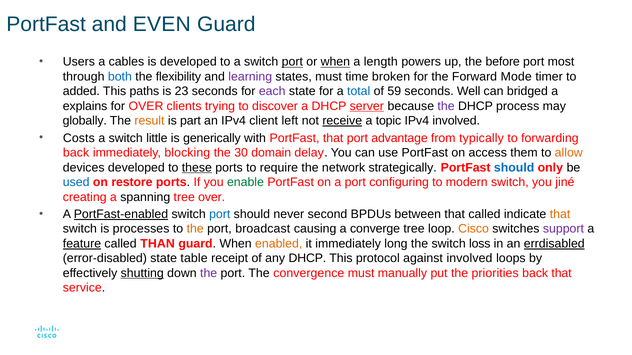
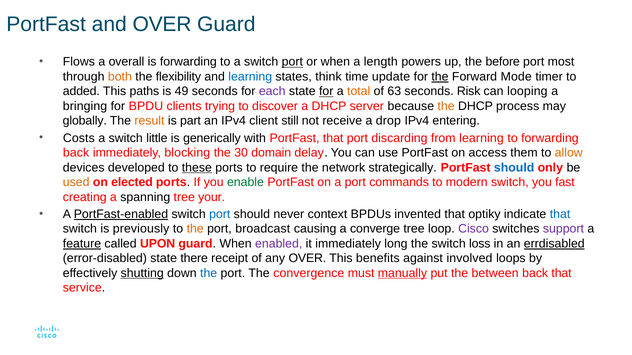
and EVEN: EVEN -> OVER (162, 24)
Users: Users -> Flows (79, 62)
cables: cables -> overall (126, 62)
is developed: developed -> forwarding (188, 62)
when underline: present -> none (335, 62)
both colour: blue -> orange (120, 77)
learning colour: purple -> blue (250, 77)
states must: must -> think (328, 77)
broken: broken -> update (391, 77)
the underline: none -> present (440, 77)
23: 23 -> 49 (182, 91)
for underline: none -> present (326, 91)
total colour: blue -> orange (359, 91)
59: 59 -> 63 (394, 91)
Well: Well -> Risk (469, 91)
bridged: bridged -> looping (527, 91)
explains: explains -> bringing (85, 106)
for OVER: OVER -> BPDU (146, 106)
server underline: present -> none (367, 106)
the colour: purple -> orange (446, 106)
left: left -> still (290, 121)
receive underline: present -> none (342, 121)
topic: topic -> drop (388, 121)
IPv4 involved: involved -> entering (456, 121)
advantage: advantage -> discarding (399, 138)
from typically: typically -> learning (481, 138)
used colour: blue -> orange (76, 182)
restore: restore -> elected (132, 182)
configuring: configuring -> commands (399, 182)
jiné: jiné -> fast (565, 182)
tree over: over -> your (212, 197)
second: second -> context (327, 214)
between: between -> invented (418, 214)
that called: called -> optiky (484, 214)
that colour: orange -> blue (560, 214)
processes: processes -> previously (141, 229)
Cisco colour: orange -> purple (473, 229)
THAN: THAN -> UPON (158, 244)
enabled colour: orange -> purple (279, 244)
table: table -> there (194, 259)
any DHCP: DHCP -> OVER (307, 259)
protocol: protocol -> benefits (378, 259)
the colour: purple -> blue (209, 273)
manually underline: none -> present (402, 273)
priorities: priorities -> between (495, 273)
